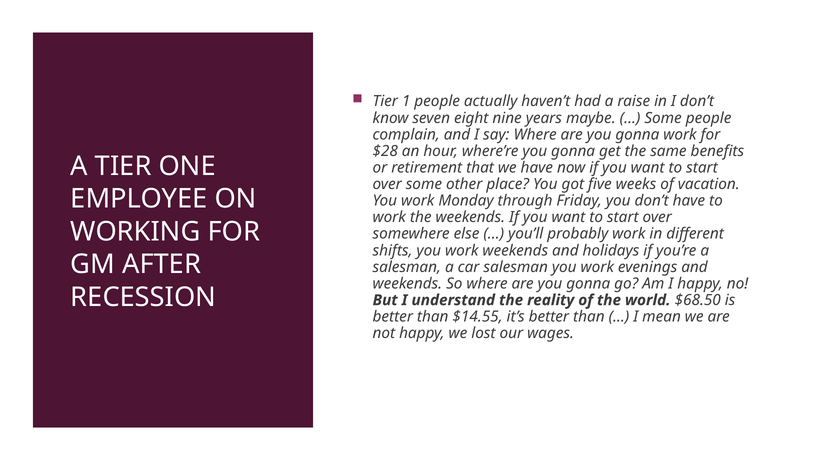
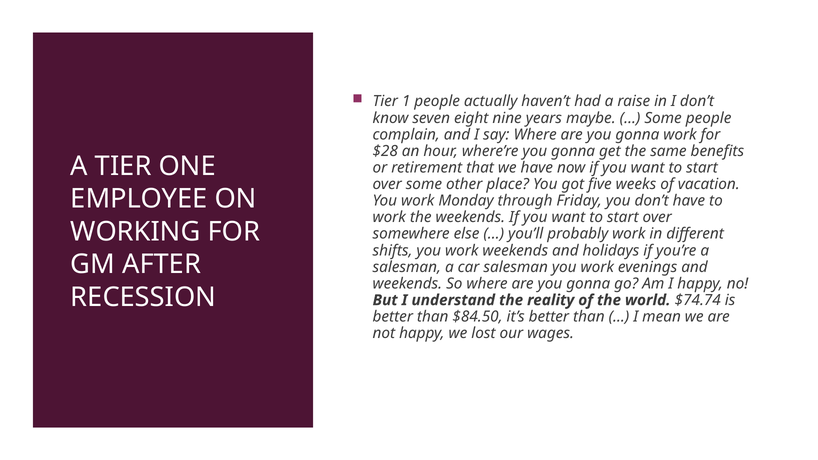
$68.50: $68.50 -> $74.74 (698, 300)
$14.55: $14.55 -> $84.50 (478, 317)
